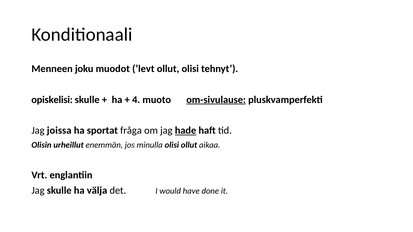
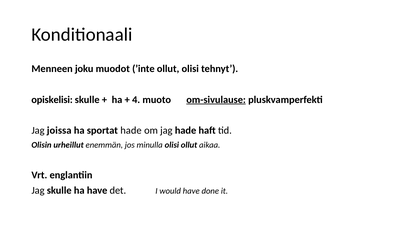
’levt: ’levt -> ’inte (143, 69)
sportat fråga: fråga -> hade (131, 131)
hade underline: present -> none (186, 131)
ha välja: välja -> have (97, 191)
